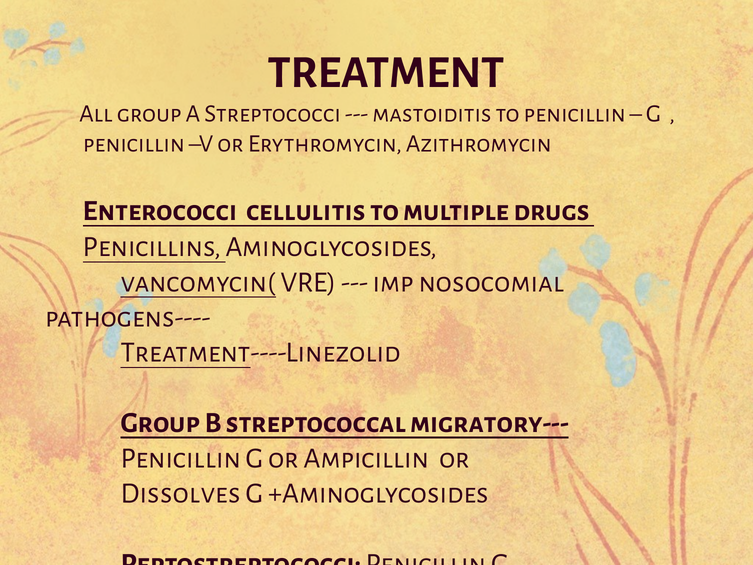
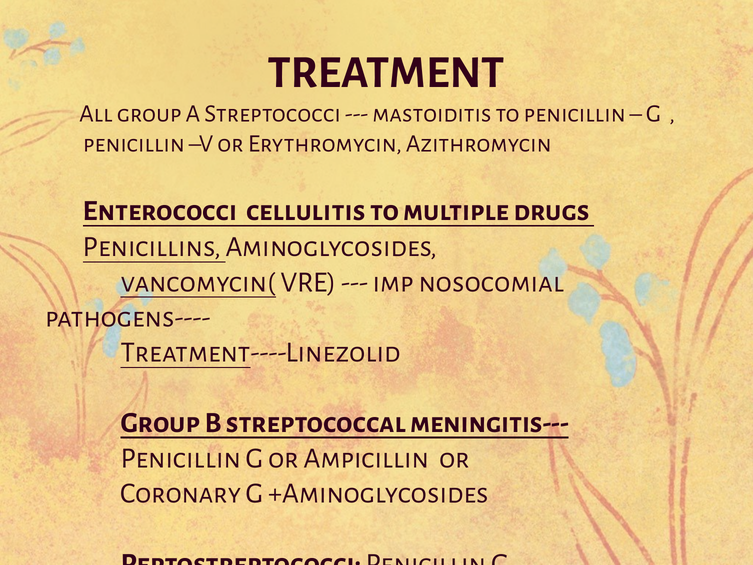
migratory---: migratory--- -> meningitis--- (490, 422)
Dissolves: Dissolves -> Coronary (181, 493)
